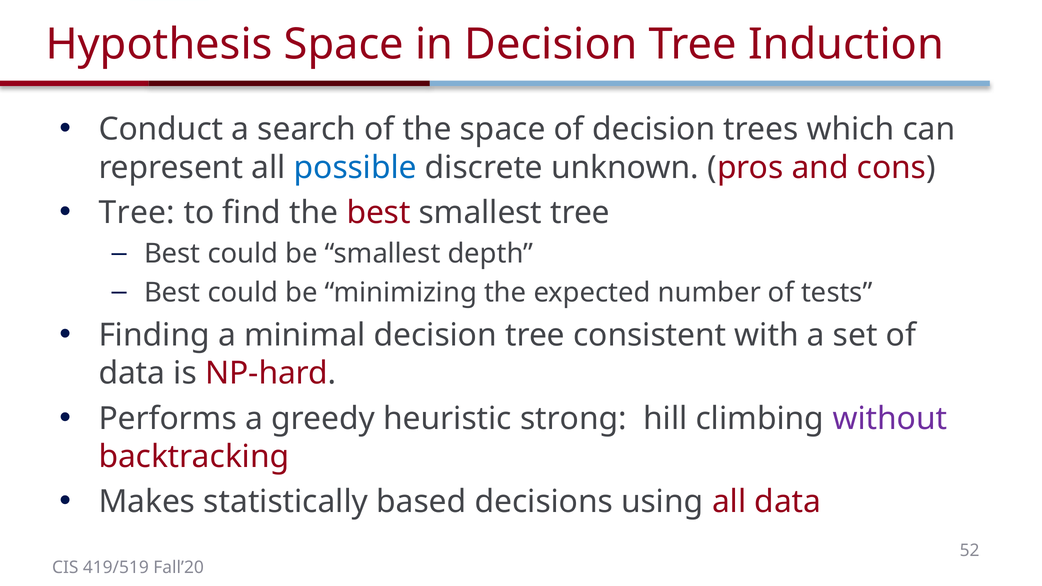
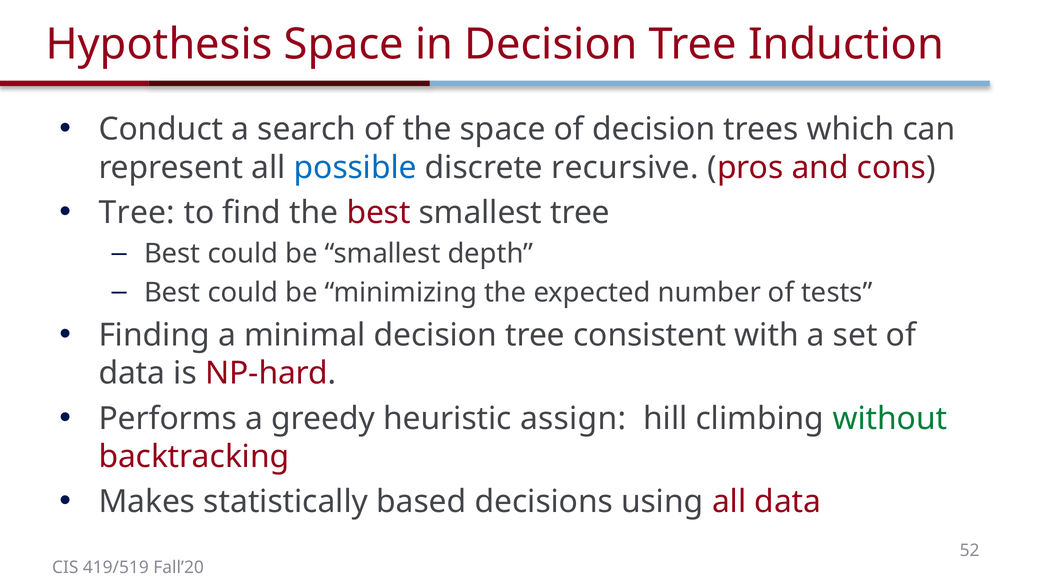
unknown: unknown -> recursive (625, 168)
strong: strong -> assign (573, 419)
without colour: purple -> green (890, 419)
